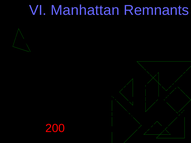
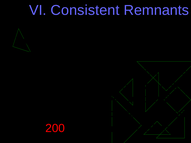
Manhattan: Manhattan -> Consistent (85, 10)
